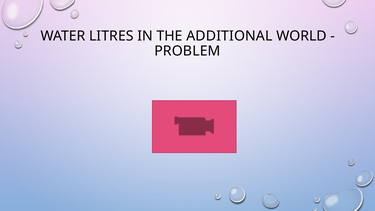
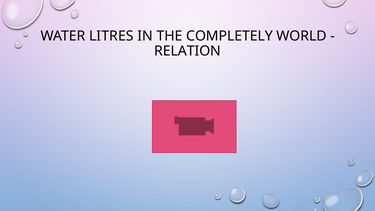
ADDITIONAL: ADDITIONAL -> COMPLETELY (230, 36)
PROBLEM: PROBLEM -> RELATION (187, 51)
